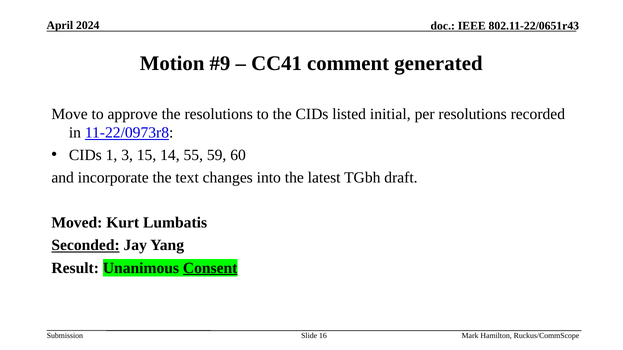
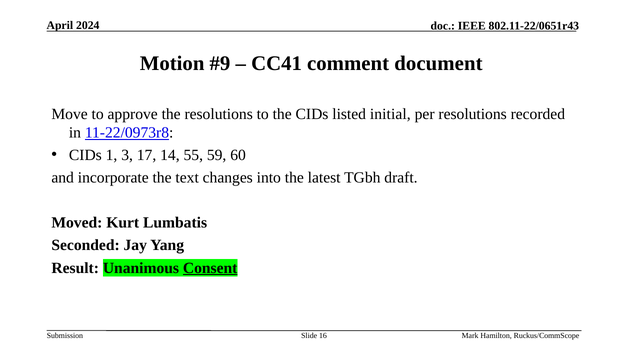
generated: generated -> document (438, 64)
15: 15 -> 17 (147, 155)
Seconded underline: present -> none (86, 246)
